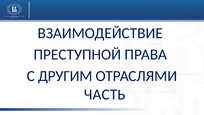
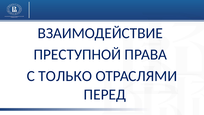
ДРУГИМ: ДРУГИМ -> ТОЛЬКО (65, 76)
ЧАСТЬ: ЧАСТЬ -> ПЕРЕД (105, 94)
